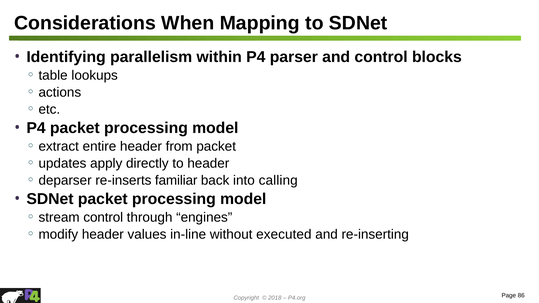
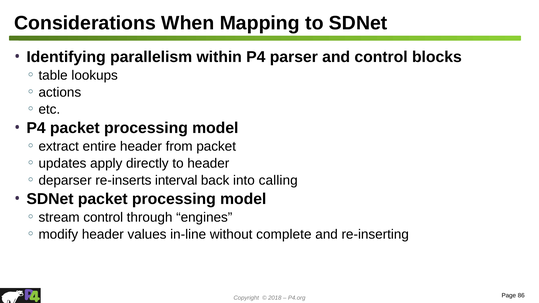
familiar: familiar -> interval (176, 180)
executed: executed -> complete (284, 234)
